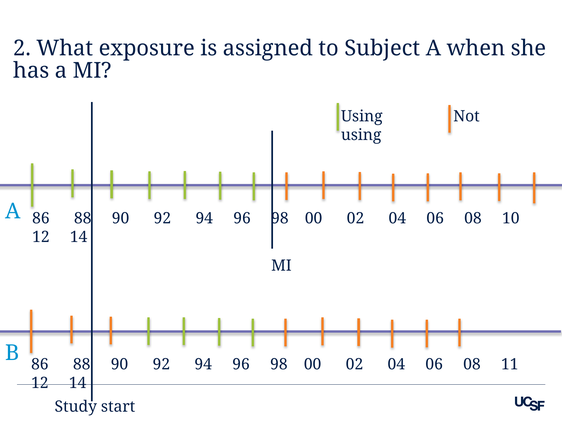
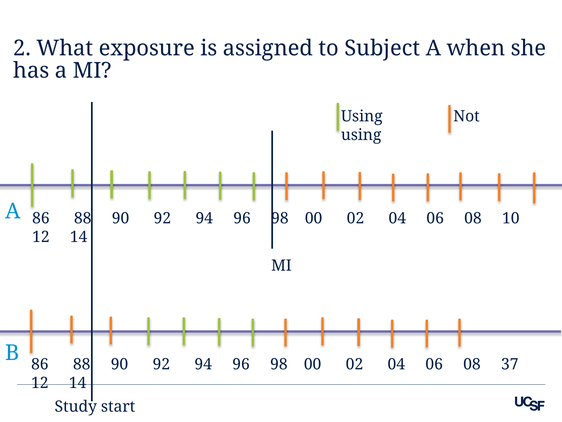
11: 11 -> 37 (510, 364)
